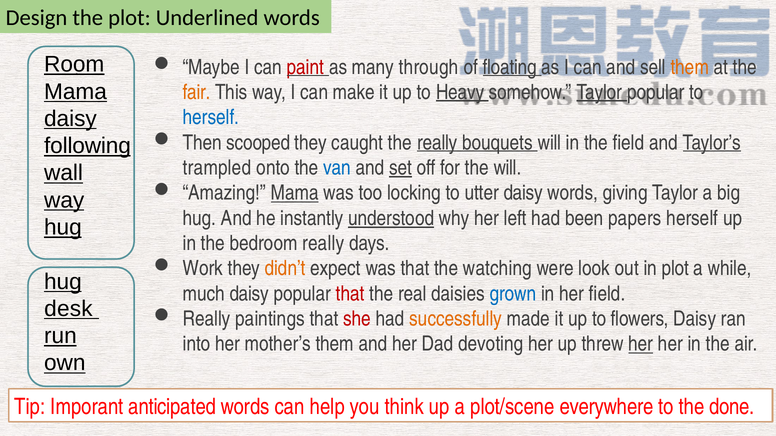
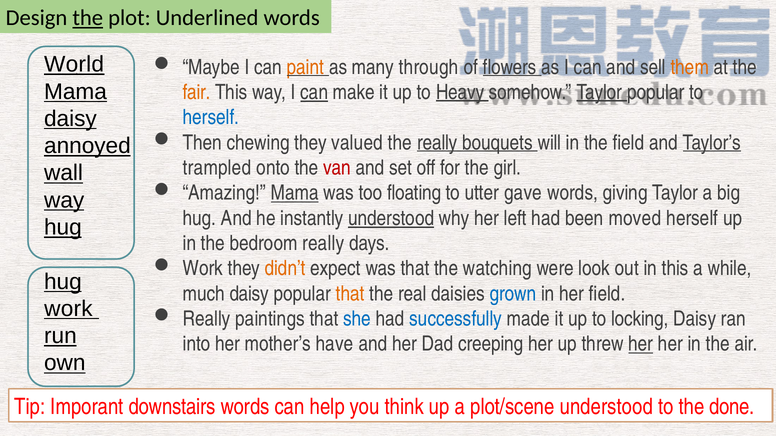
the underline: none -> present (88, 18)
Room: Room -> World (74, 64)
paint colour: red -> orange (306, 67)
floating: floating -> flowers (510, 67)
can underline: none -> present (314, 92)
scooped: scooped -> chewing (258, 143)
caught: caught -> valued (357, 143)
following: following -> annoyed (87, 146)
van colour: blue -> red (337, 168)
set underline: present -> none (400, 168)
the will: will -> girl (507, 168)
locking: locking -> floating (414, 193)
utter daisy: daisy -> gave (523, 193)
papers: papers -> moved (635, 218)
in plot: plot -> this (675, 269)
that colour: red -> orange (350, 294)
desk: desk -> work (68, 309)
she colour: red -> blue (357, 319)
successfully colour: orange -> blue (456, 319)
flowers: flowers -> locking (640, 319)
mother’s them: them -> have (335, 344)
devoting: devoting -> creeping (491, 344)
anticipated: anticipated -> downstairs (172, 407)
plot/scene everywhere: everywhere -> understood (606, 407)
